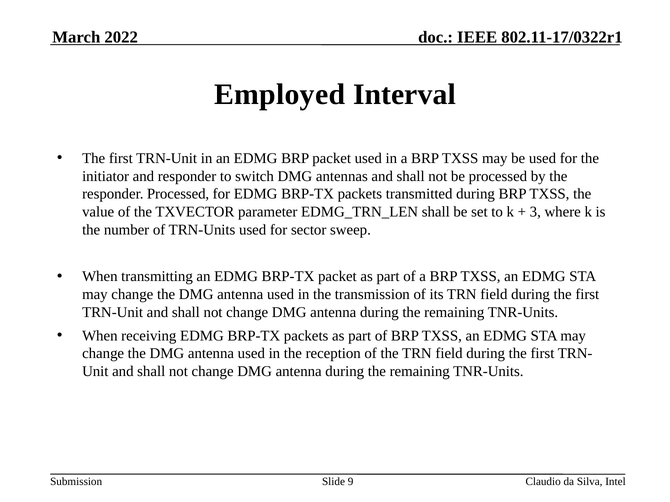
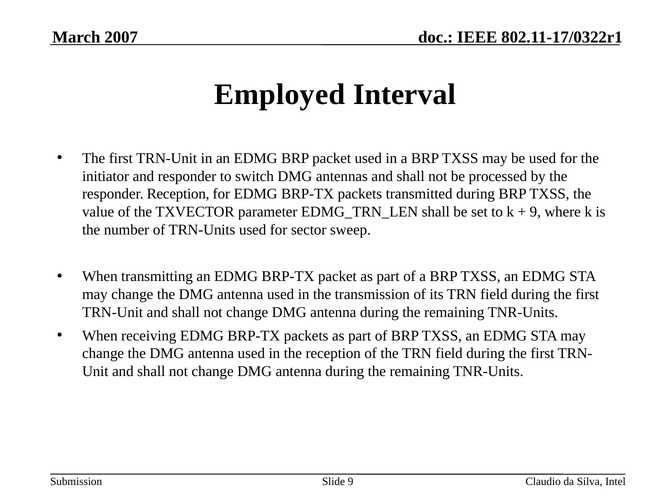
2022: 2022 -> 2007 (121, 37)
responder Processed: Processed -> Reception (178, 194)
3: 3 -> 9 (535, 212)
